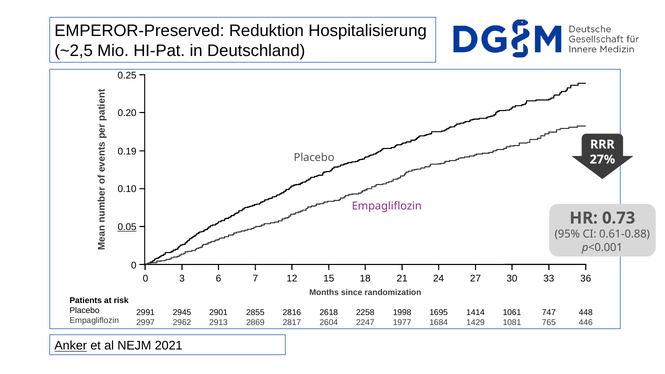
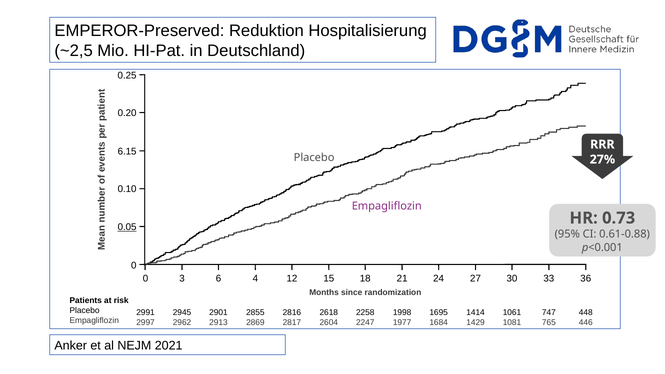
0.19: 0.19 -> 6.15 (127, 152)
7: 7 -> 4 (255, 279)
Anker underline: present -> none (71, 346)
